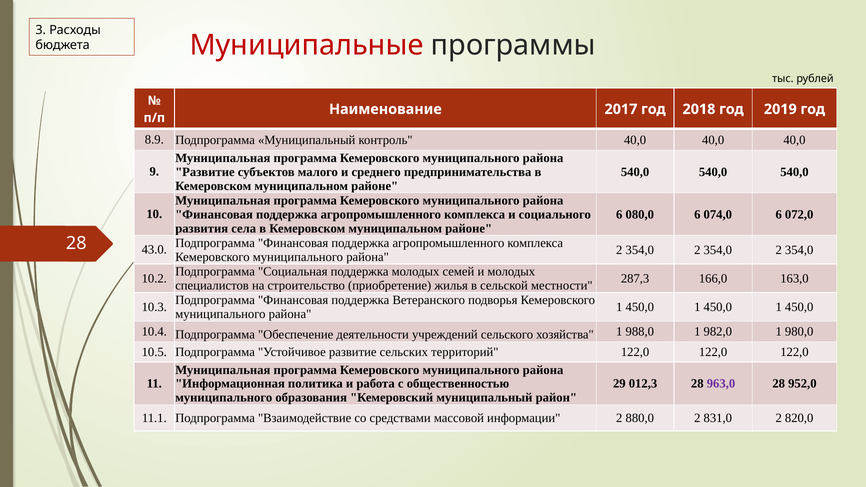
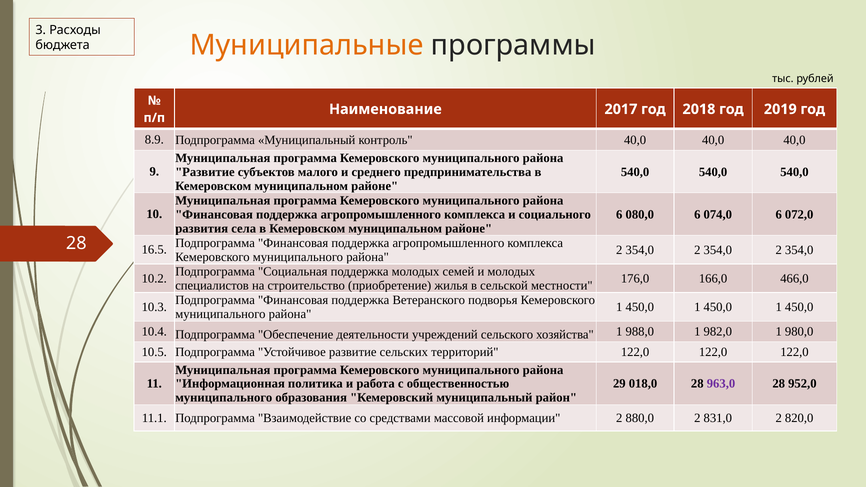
Муниципальные colour: red -> orange (307, 45)
43.0: 43.0 -> 16.5 (154, 250)
287,3: 287,3 -> 176,0 (635, 279)
163,0: 163,0 -> 466,0 (794, 279)
012,3: 012,3 -> 018,0 (643, 384)
